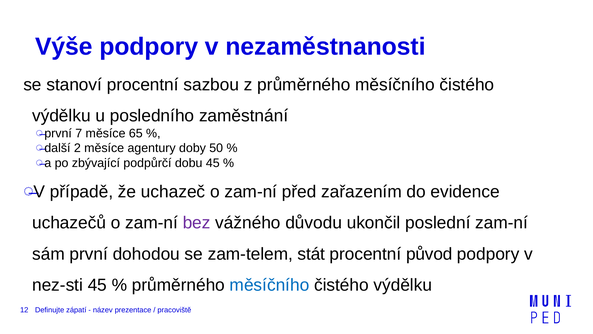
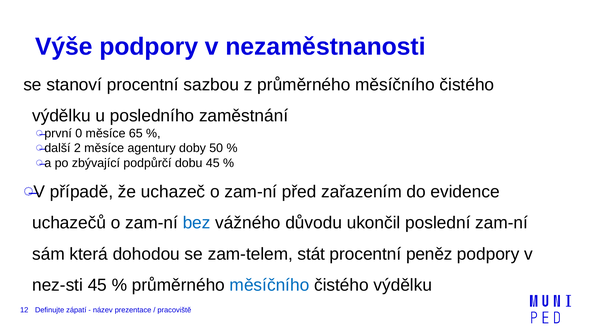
7: 7 -> 0 (79, 133)
bez colour: purple -> blue (197, 223)
první: první -> která (89, 254)
původ: původ -> peněz (429, 254)
